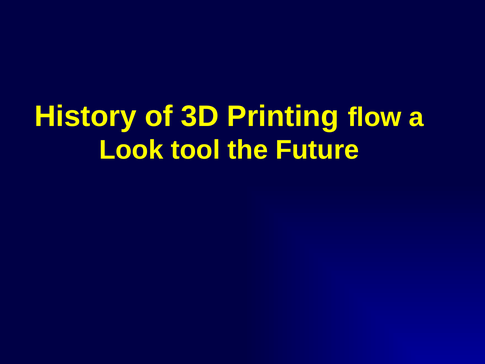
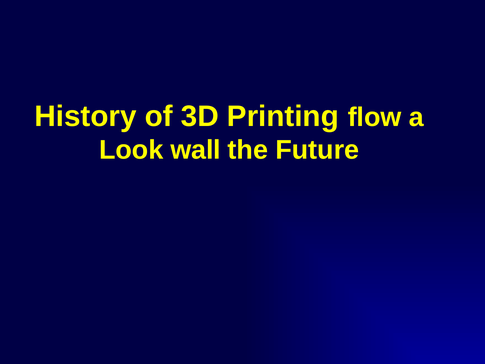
tool: tool -> wall (196, 150)
